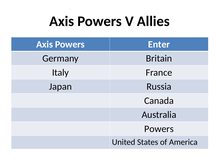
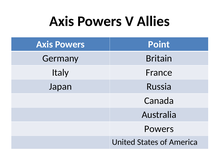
Enter: Enter -> Point (159, 44)
